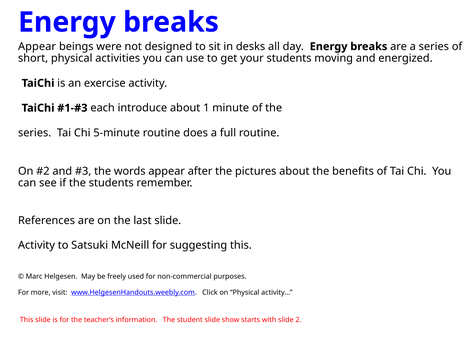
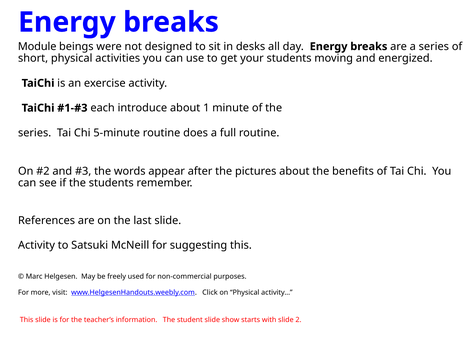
Appear: Appear -> Module (37, 47)
